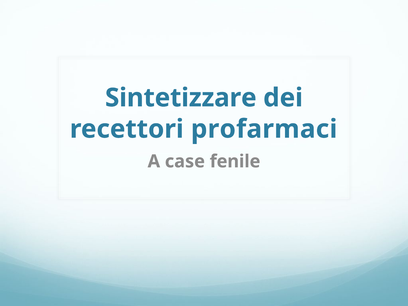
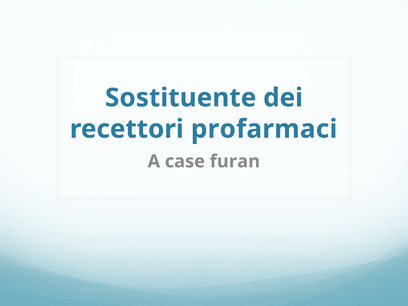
Sintetizzare: Sintetizzare -> Sostituente (181, 98)
fenile: fenile -> furan (235, 161)
